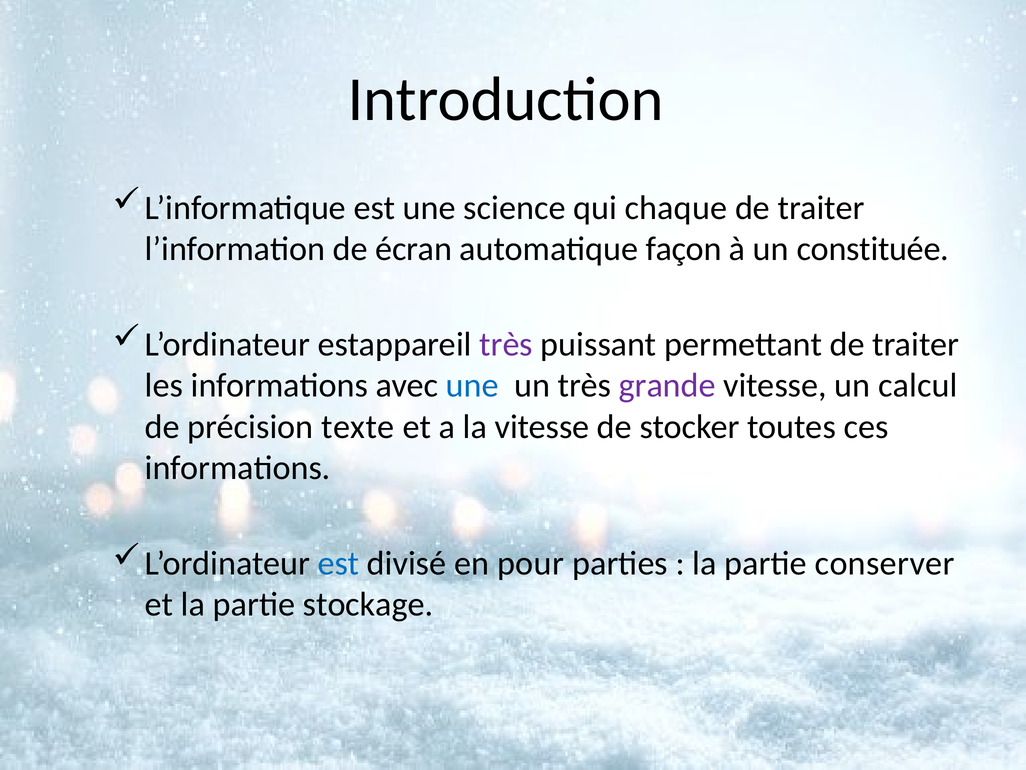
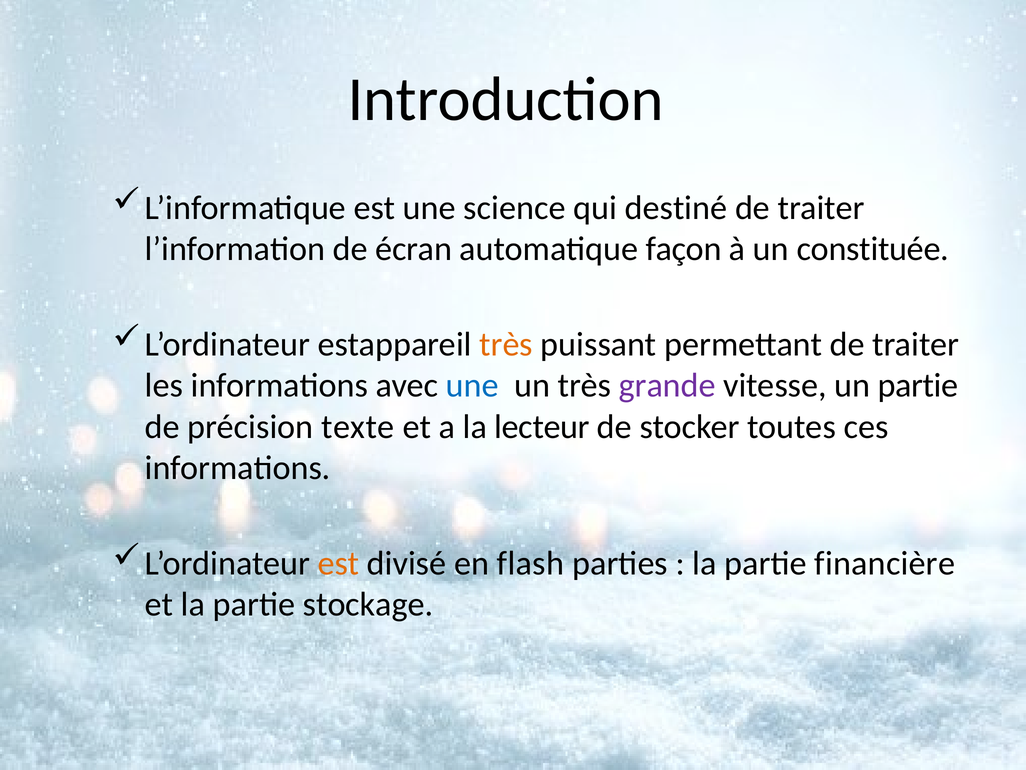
chaque: chaque -> destiné (676, 208)
très colour: purple -> orange (506, 344)
un calcul: calcul -> partie (918, 385)
la vitesse: vitesse -> lecteur (542, 426)
est colour: blue -> orange (339, 563)
pour: pour -> flash (530, 563)
conserver: conserver -> financière (885, 563)
